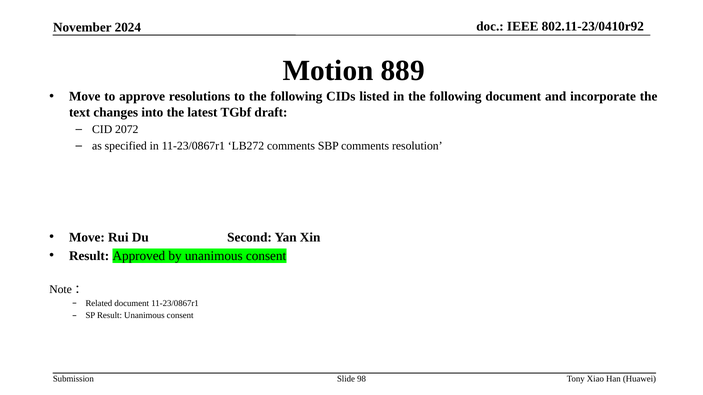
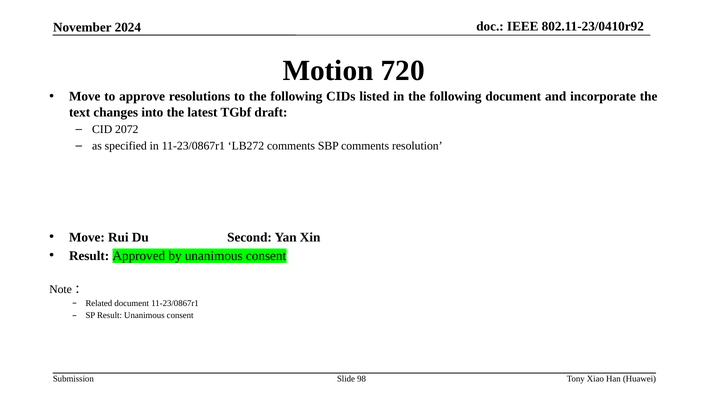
889: 889 -> 720 (403, 71)
